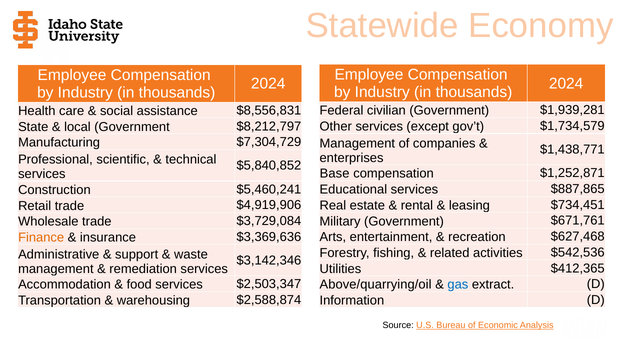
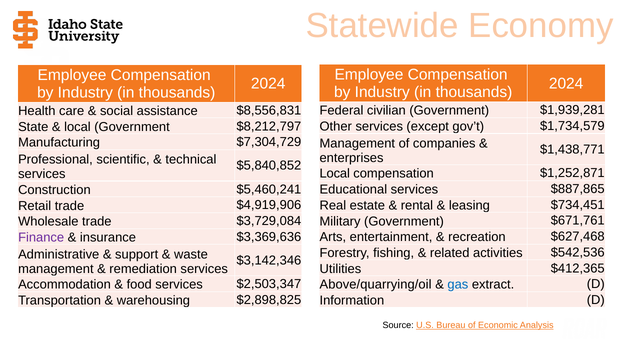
Base: Base -> Local (335, 174)
Finance colour: orange -> purple (41, 237)
$2,588,874: $2,588,874 -> $2,898,825 (269, 300)
